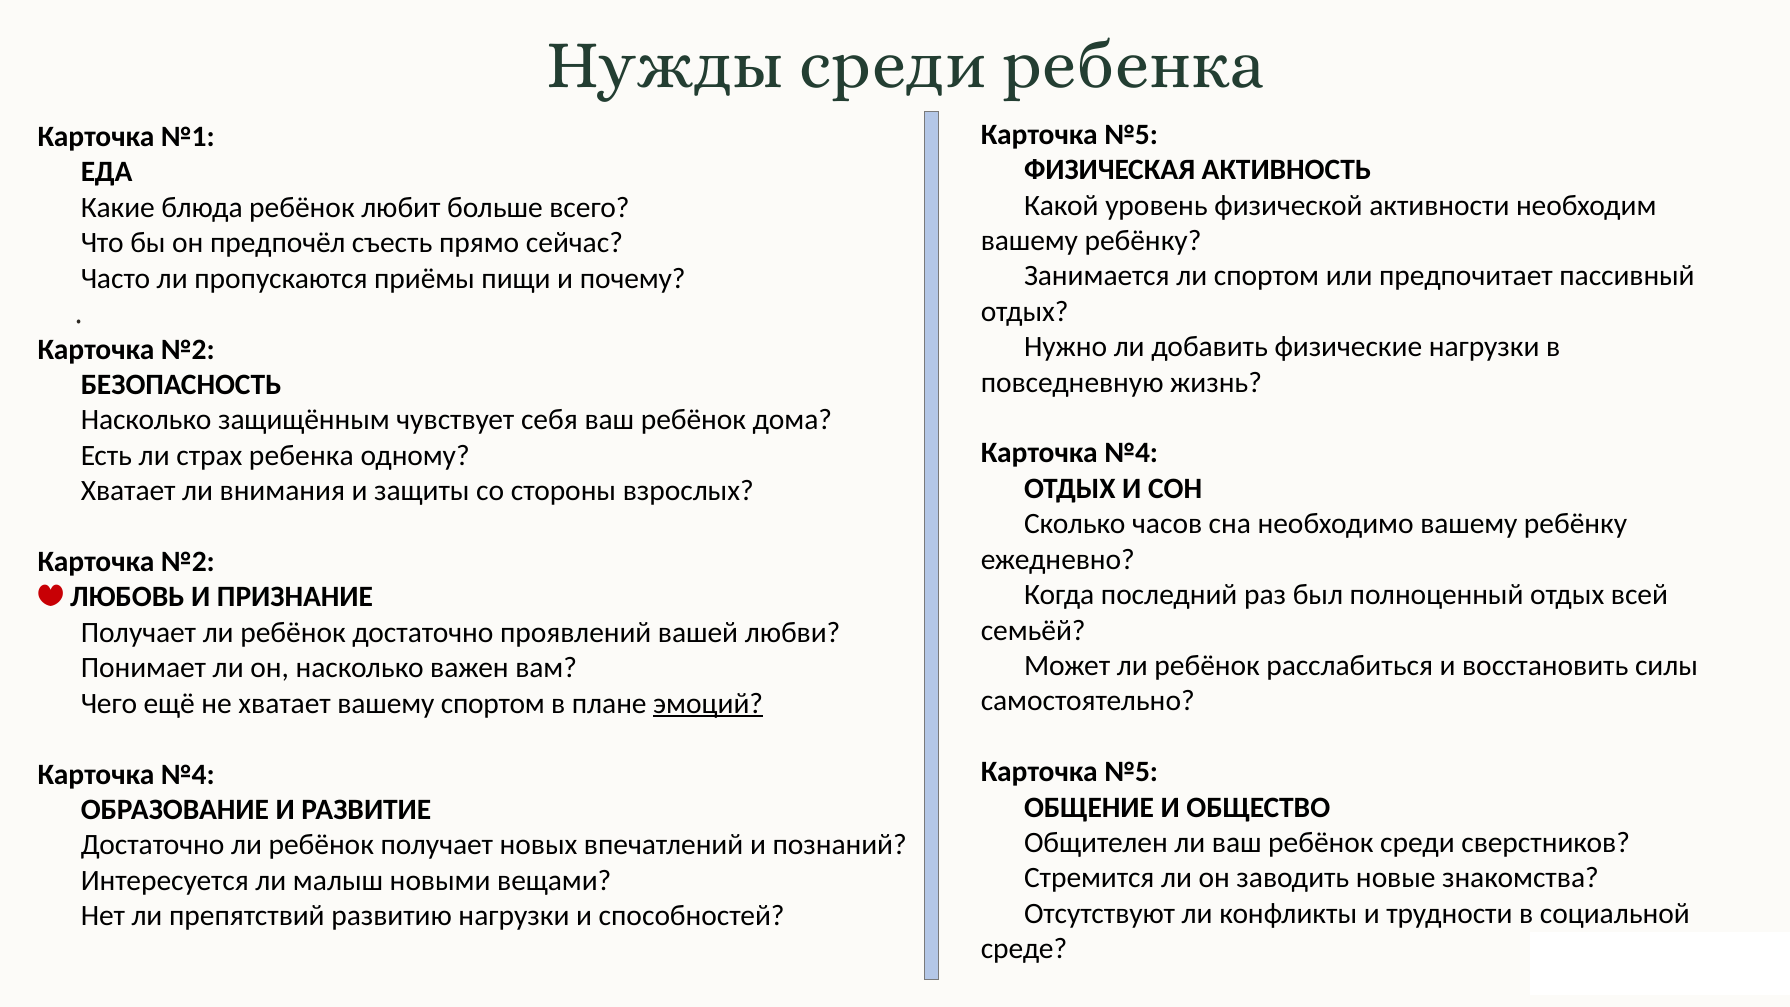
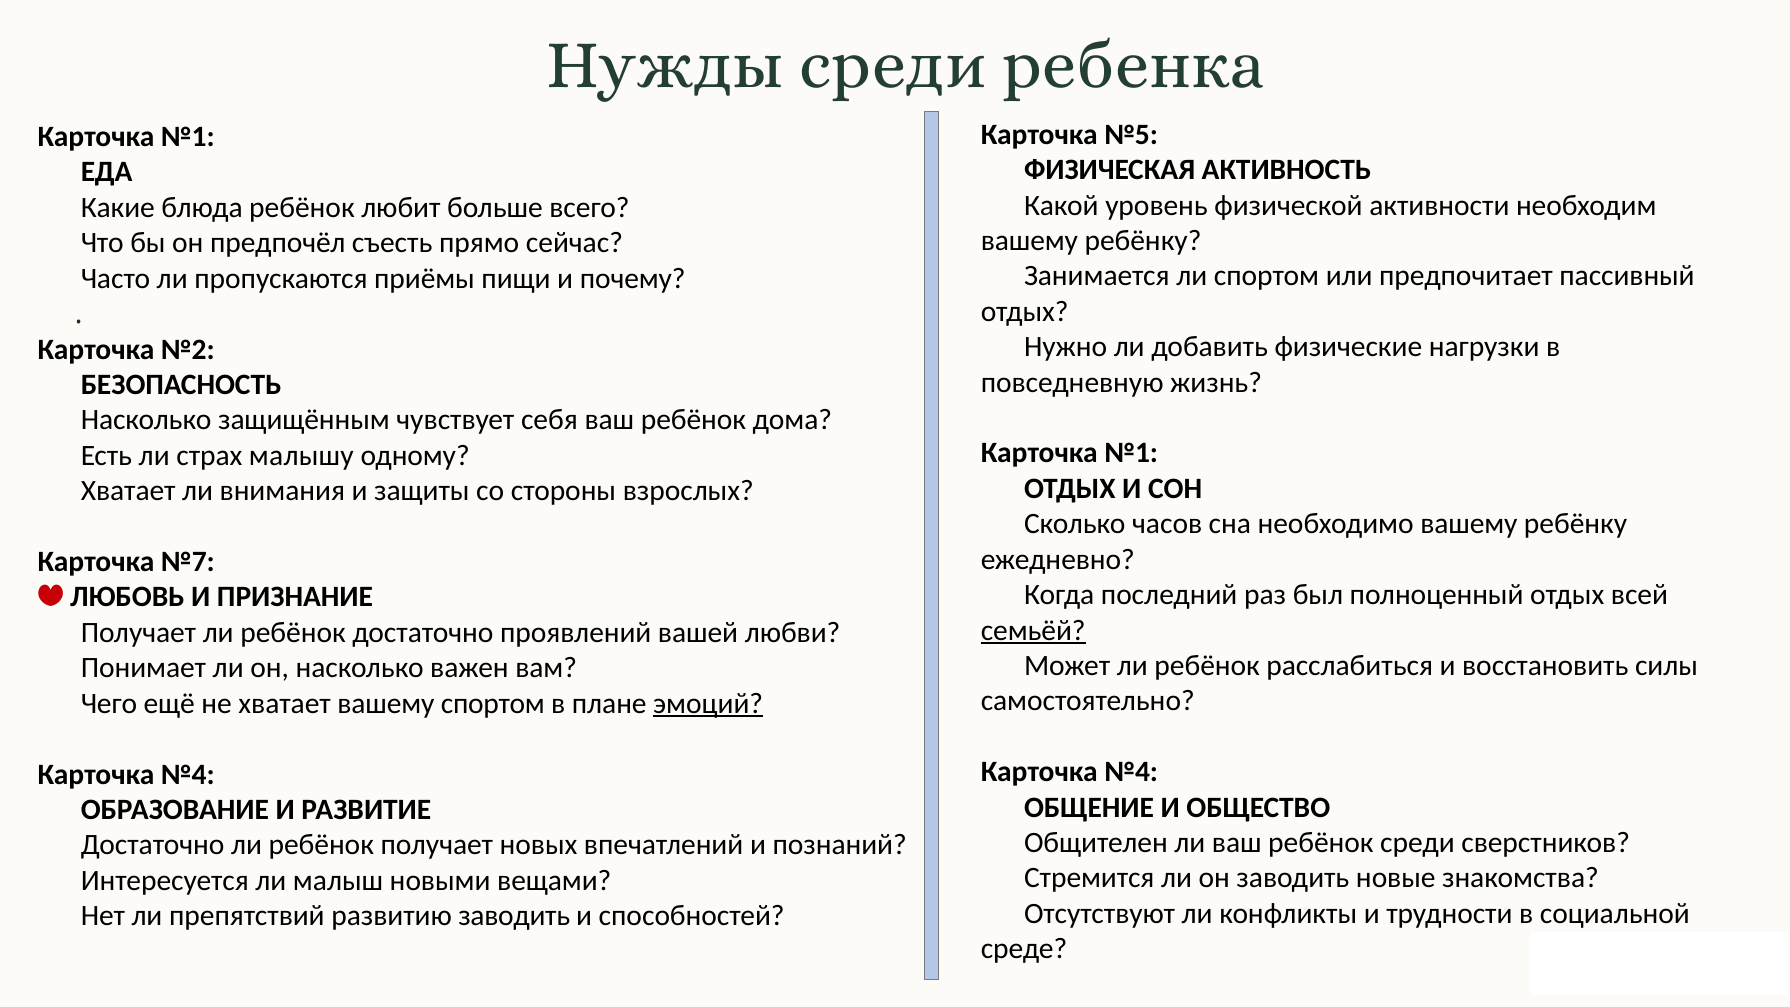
№4: №4 -> №1 (1131, 453)
страх ребенка: ребенка -> малышу (301, 456)
№2: №2 -> №7 (188, 562)
семьёй underline: none -> present (1033, 630)
№5: №5 -> №4 (1131, 772)
развитию нагрузки: нагрузки -> заводить (514, 916)
